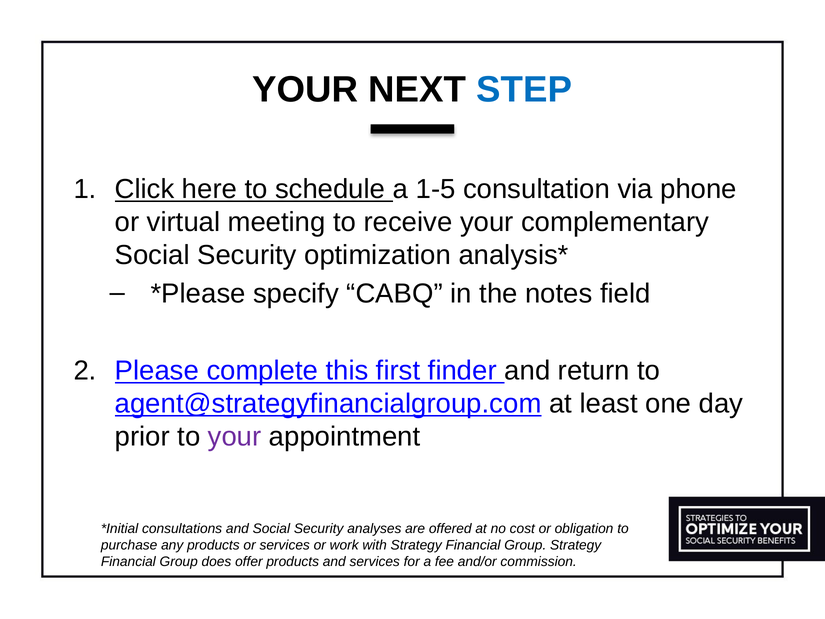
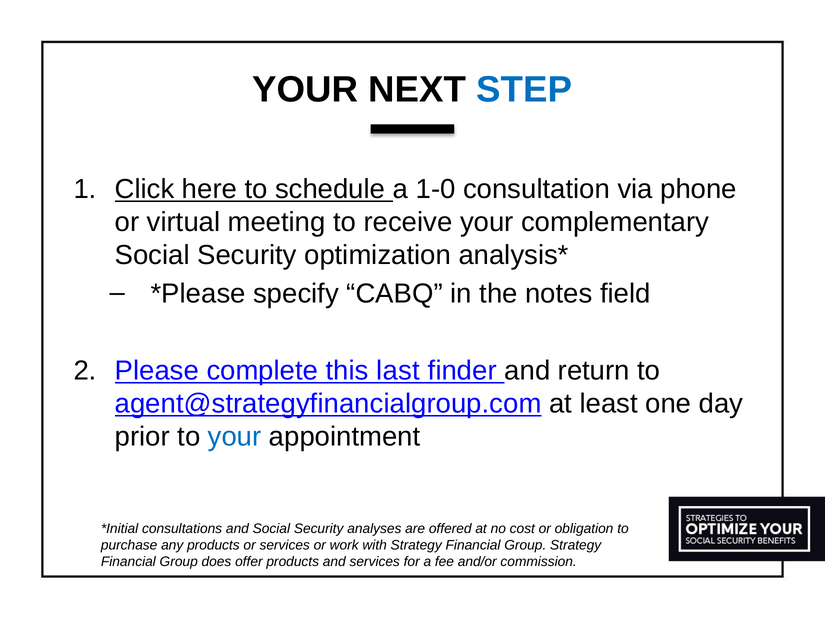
1-5: 1-5 -> 1-0 (436, 189)
first: first -> last (398, 370)
your colour: purple -> blue (235, 436)
